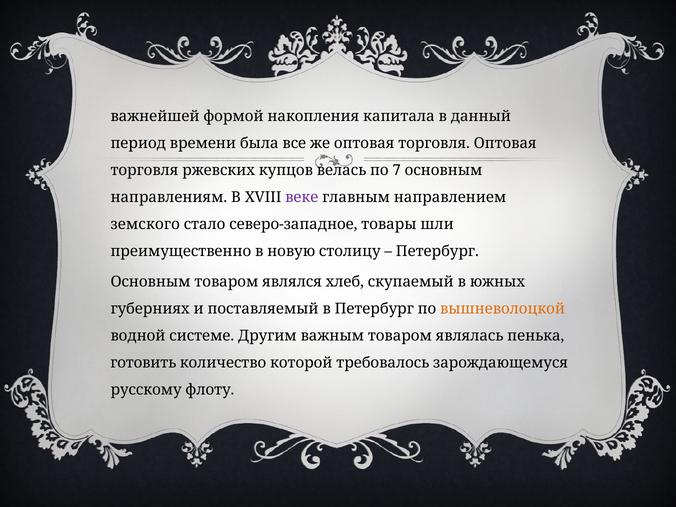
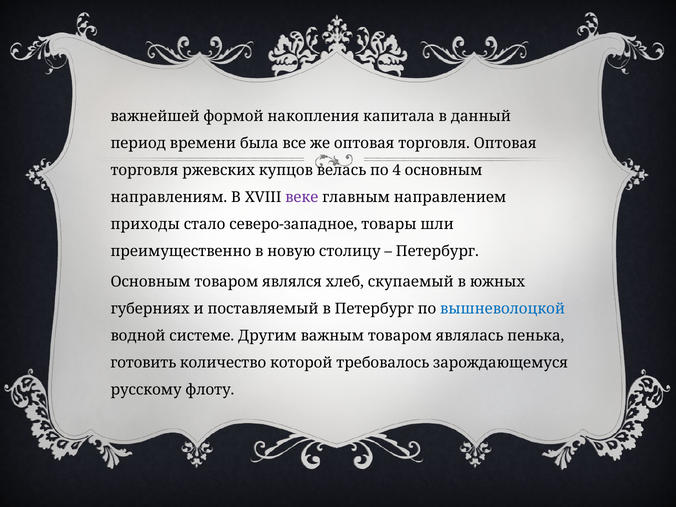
7: 7 -> 4 (397, 170)
земского: земского -> приходы (145, 224)
вышневолоцкой colour: orange -> blue (503, 309)
